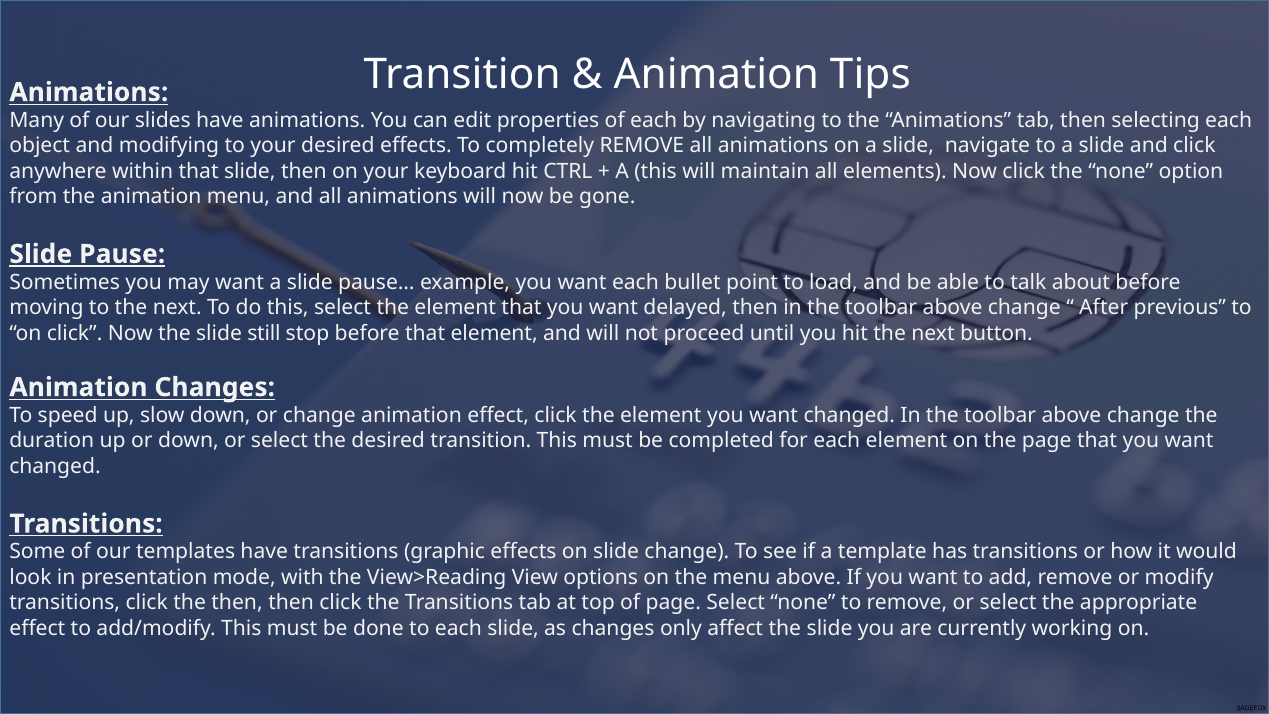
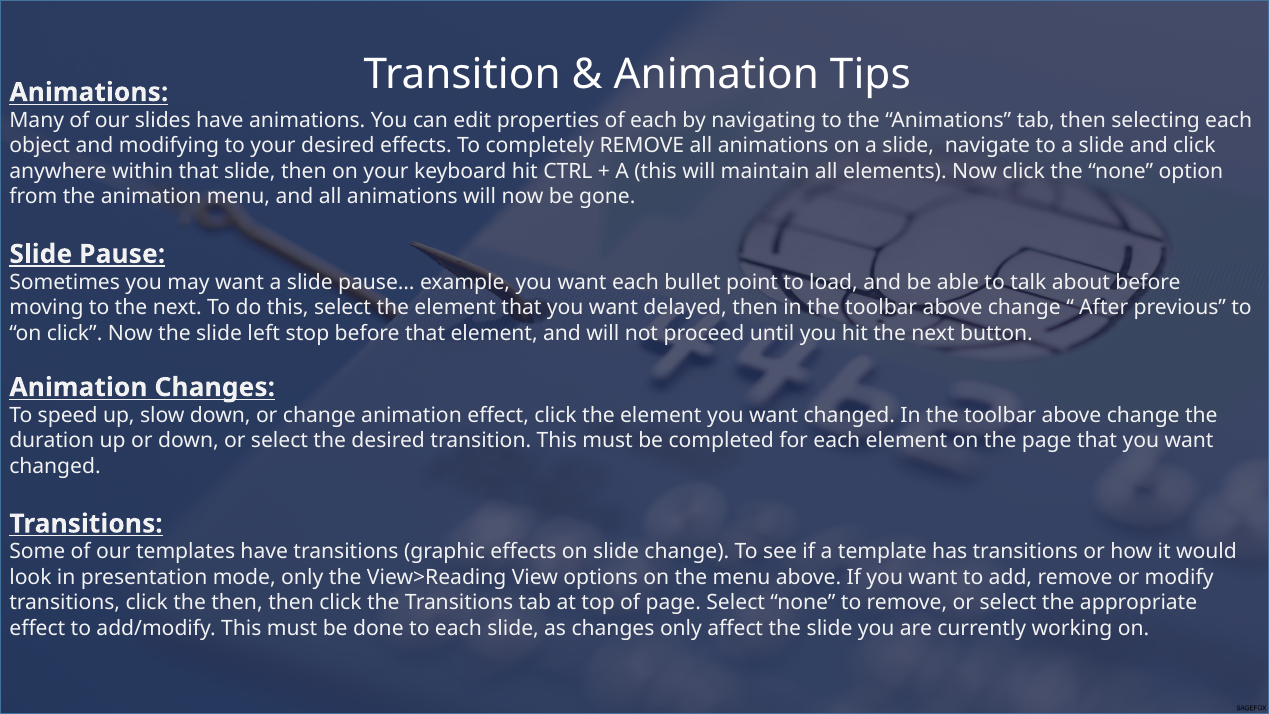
still: still -> left (264, 333)
mode with: with -> only (302, 577)
